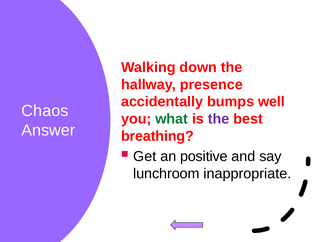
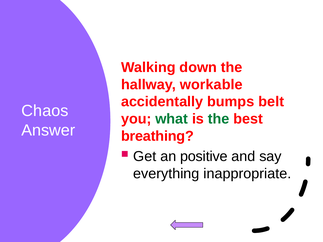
presence: presence -> workable (211, 85)
well: well -> belt (271, 102)
the colour: purple -> green (219, 119)
lunchroom: lunchroom -> everything (166, 174)
